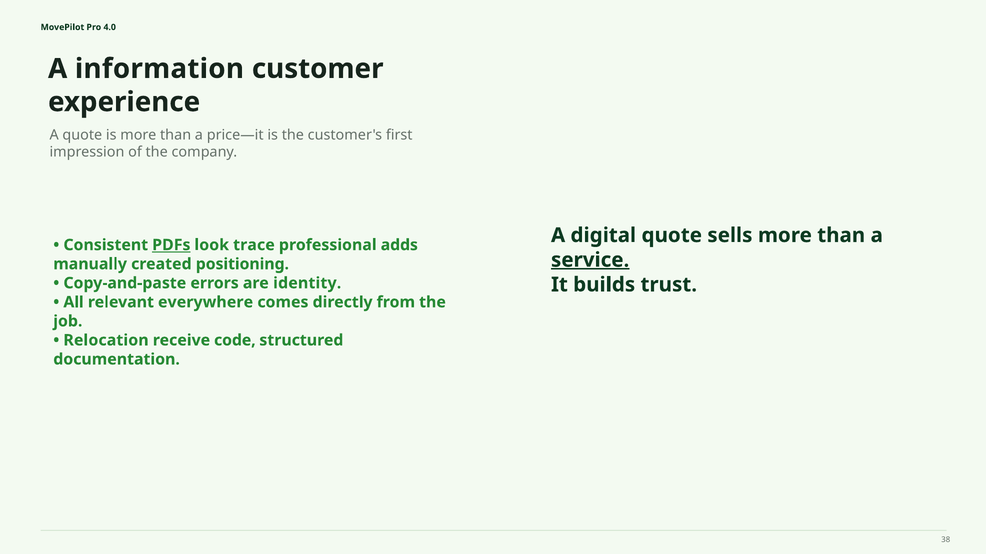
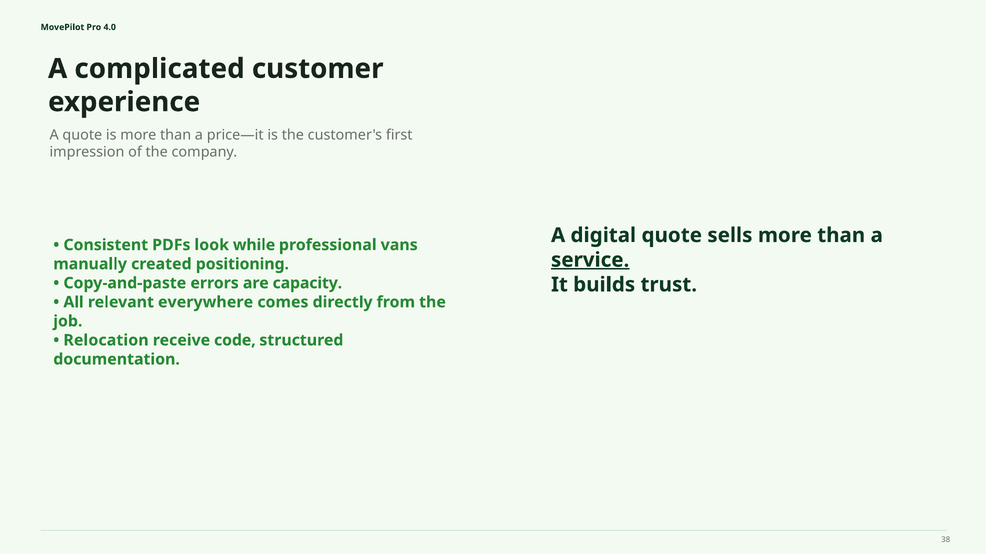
information: information -> complicated (160, 69)
PDFs underline: present -> none (171, 245)
trace: trace -> while (254, 245)
adds: adds -> vans (399, 245)
identity: identity -> capacity (307, 283)
